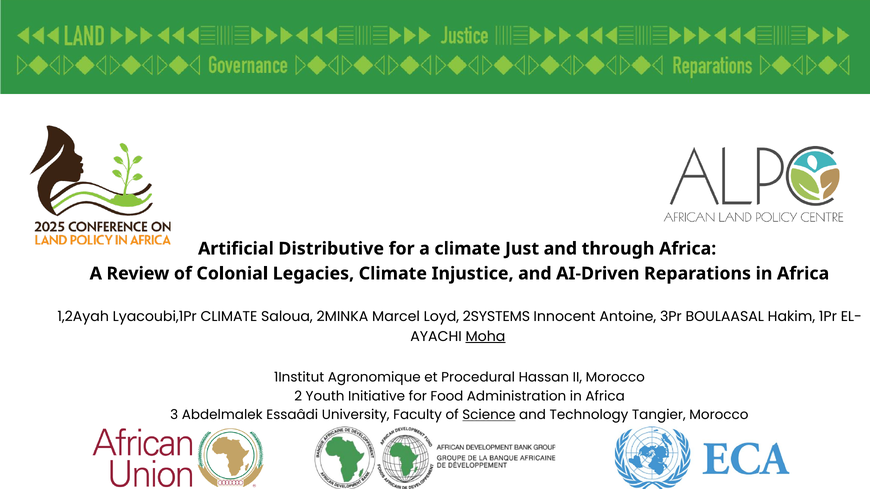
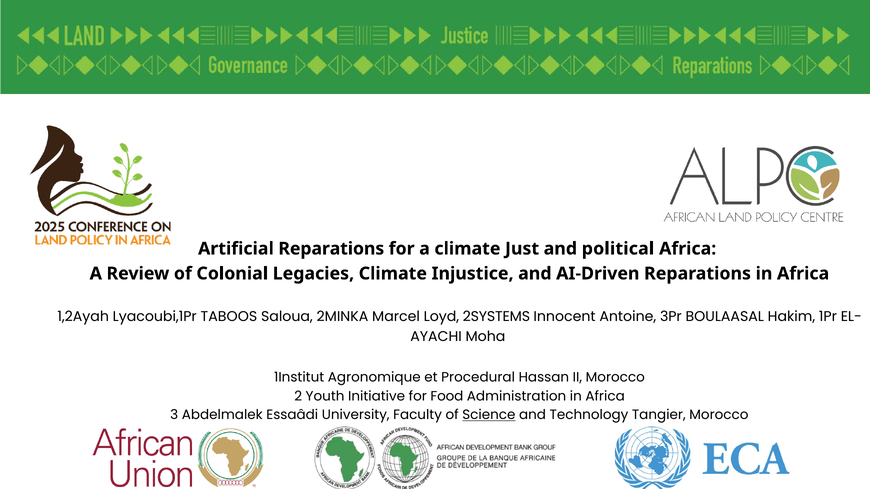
Artificial Distributive: Distributive -> Reparations (331, 249)
through: through -> political (618, 249)
Lyacoubi,1Pr CLIMATE: CLIMATE -> TABOOS (229, 317)
Moha underline: present -> none (485, 337)
